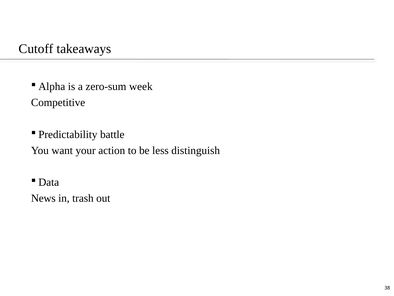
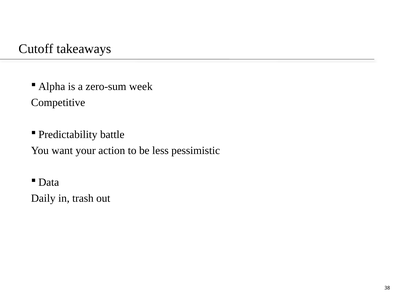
distinguish: distinguish -> pessimistic (196, 150)
News: News -> Daily (43, 198)
